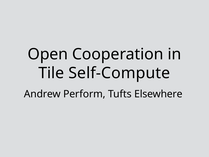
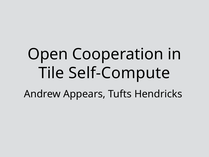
Perform: Perform -> Appears (84, 94)
Elsewhere: Elsewhere -> Hendricks (158, 94)
